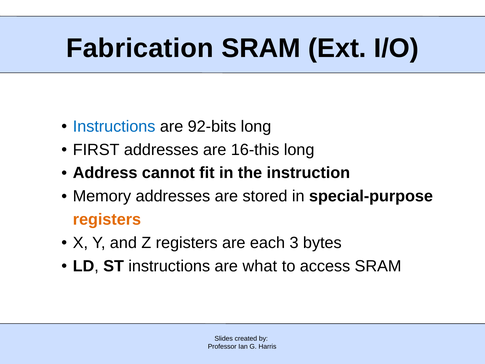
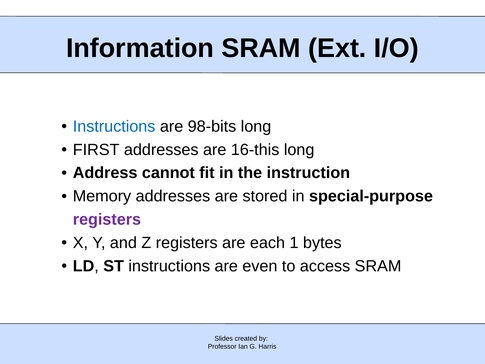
Fabrication: Fabrication -> Information (140, 48)
92-bits: 92-bits -> 98-bits (212, 126)
registers colour: orange -> purple (107, 219)
3: 3 -> 1 (294, 243)
what: what -> even (260, 266)
